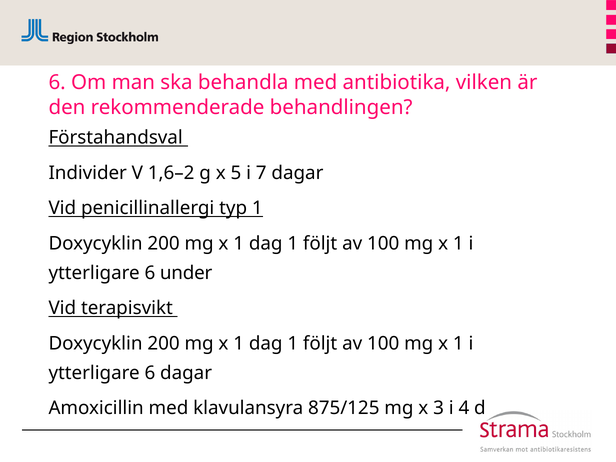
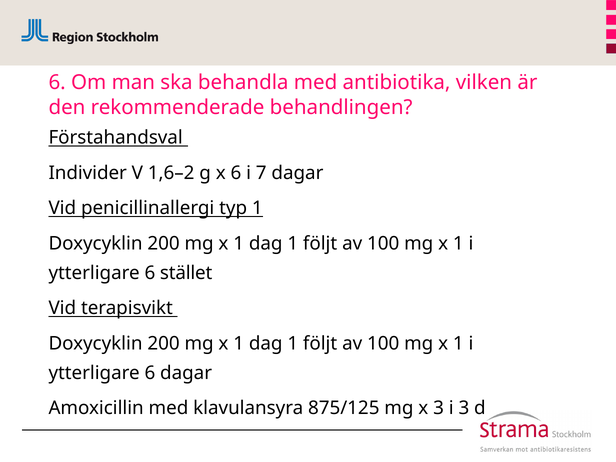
x 5: 5 -> 6 (236, 173)
under: under -> stället (186, 273)
i 4: 4 -> 3 (464, 408)
